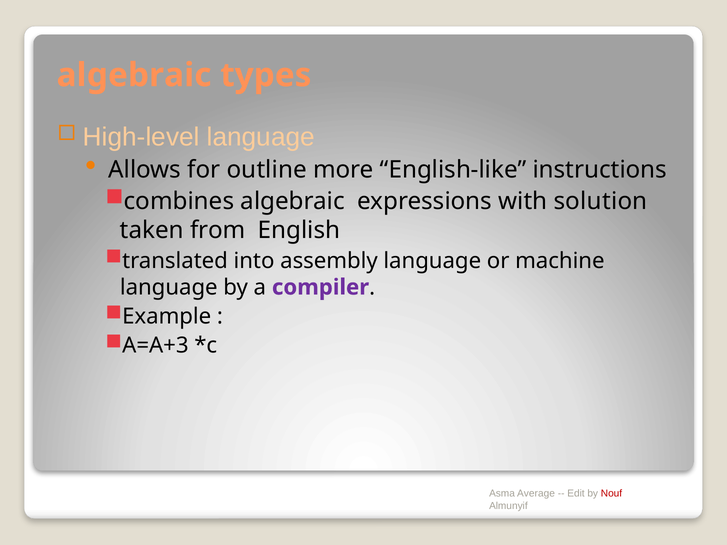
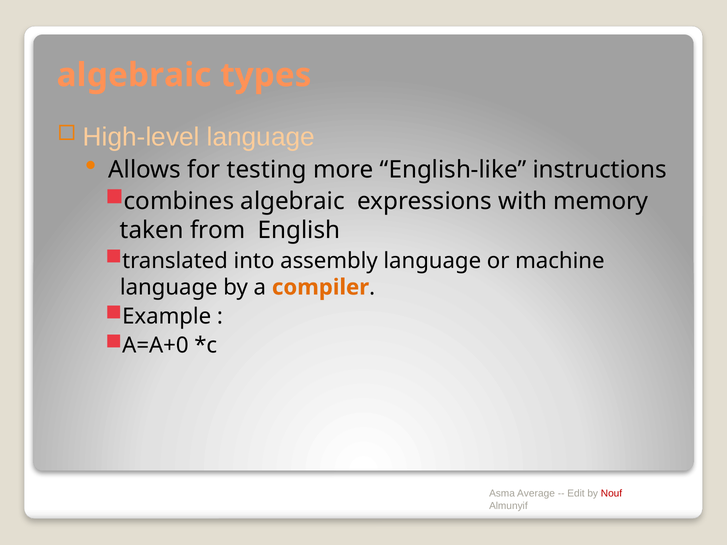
outline: outline -> testing (267, 170)
solution: solution -> memory (601, 202)
compiler colour: purple -> orange (321, 287)
A=A+3: A=A+3 -> A=A+0 (155, 346)
